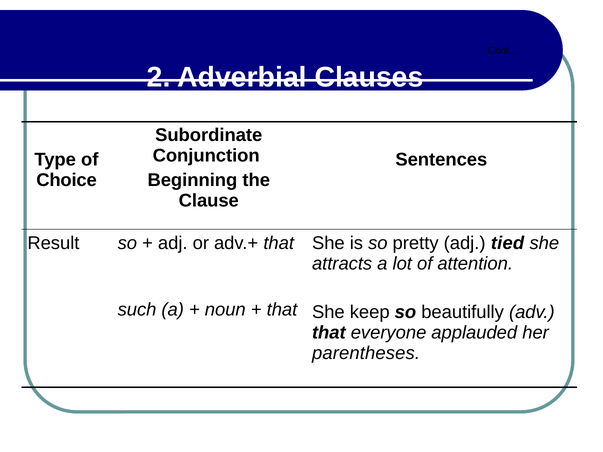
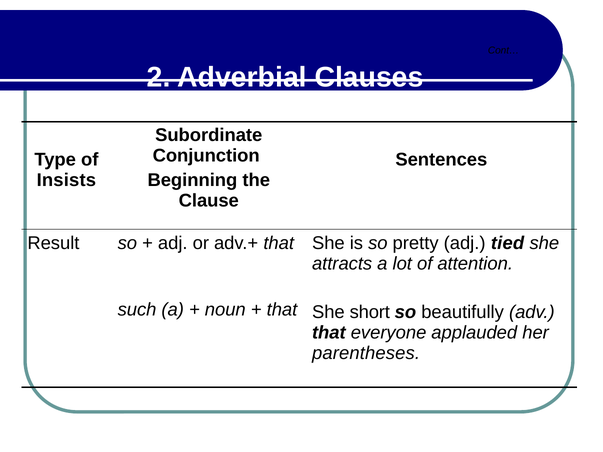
Choice: Choice -> Insists (66, 180)
keep: keep -> short (370, 312)
